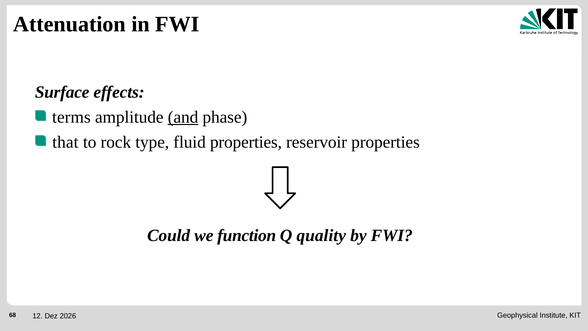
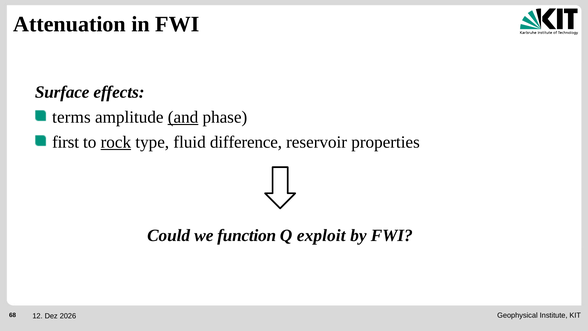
that: that -> first (66, 142)
rock underline: none -> present (116, 142)
fluid properties: properties -> difference (246, 142)
quality: quality -> exploit (321, 235)
